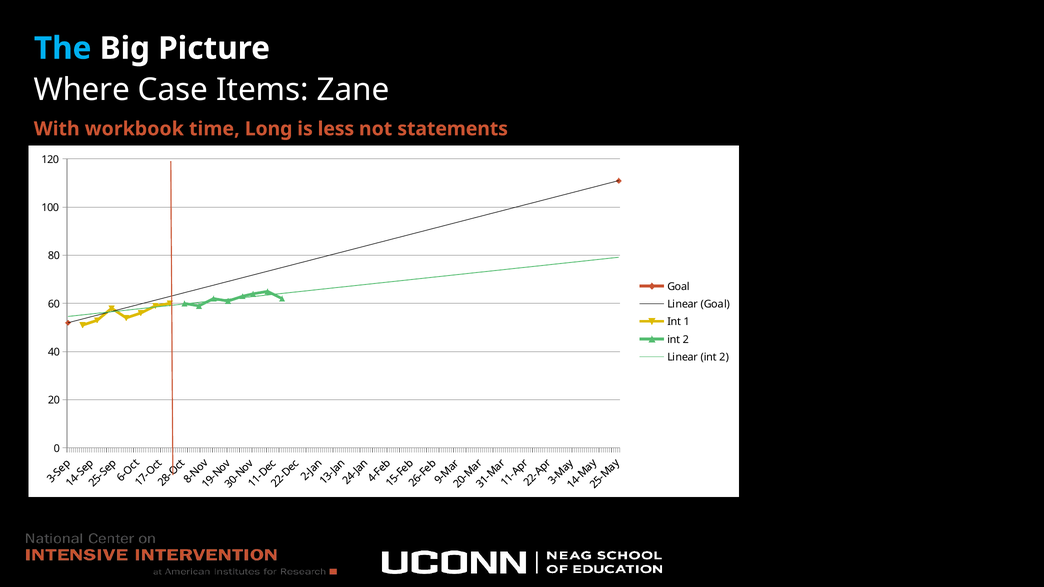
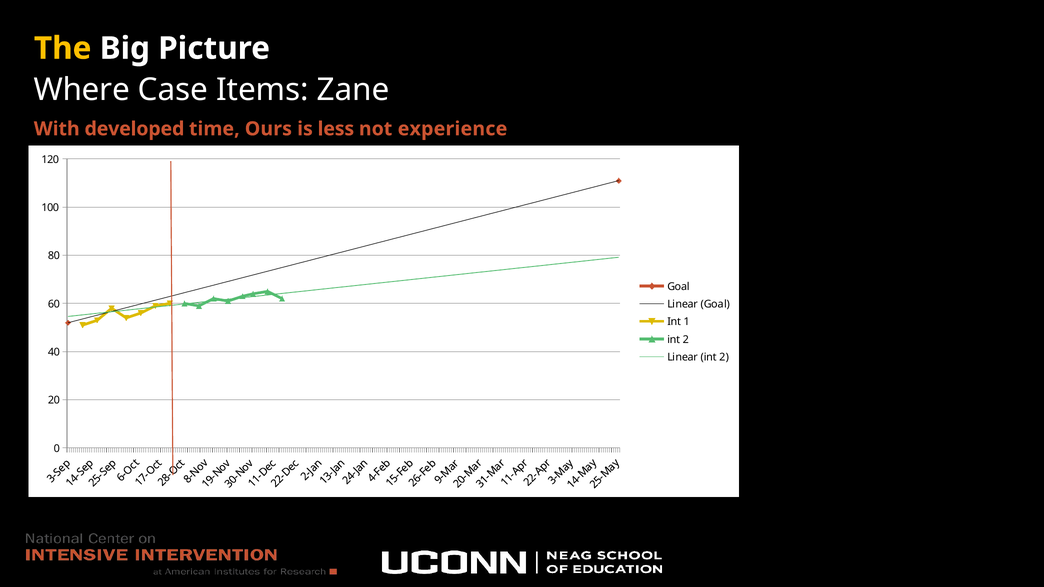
The colour: light blue -> yellow (63, 48)
workbook: workbook -> developed (134, 129)
Long: Long -> Ours (268, 129)
statements: statements -> experience (452, 129)
